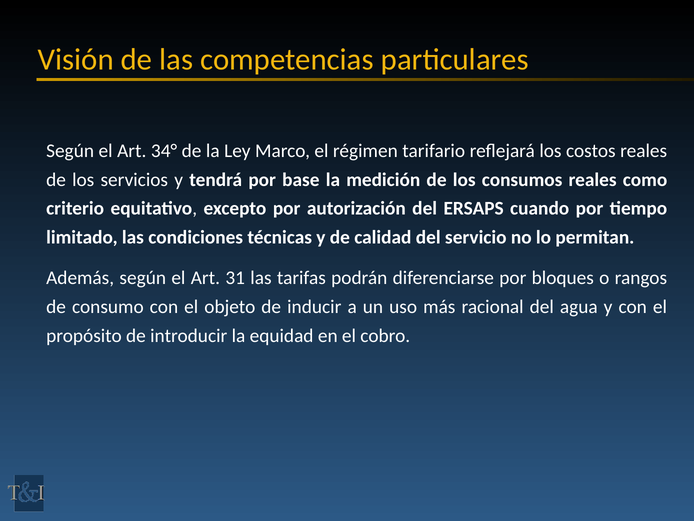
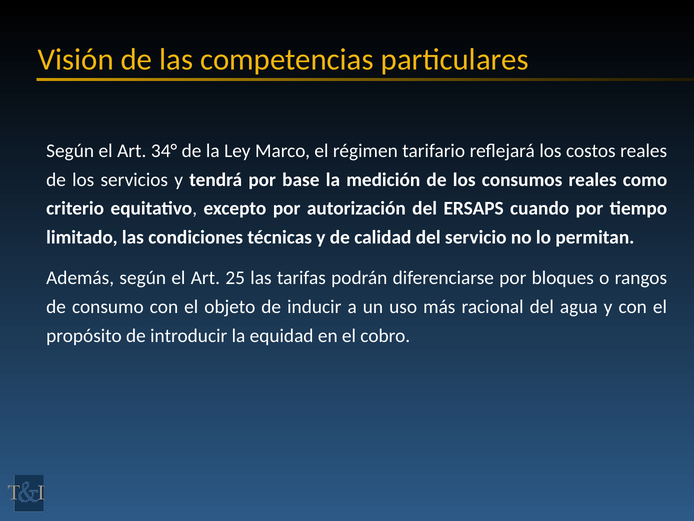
31: 31 -> 25 (235, 278)
